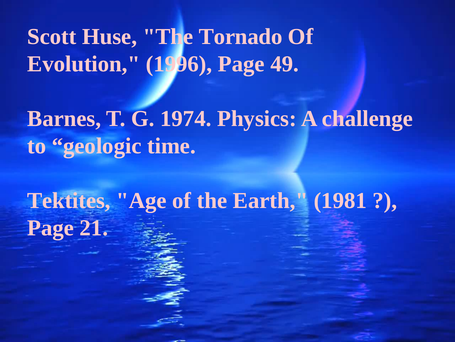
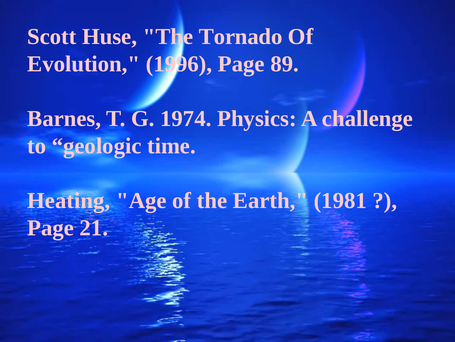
49: 49 -> 89 (285, 64)
Tektites: Tektites -> Heating (69, 200)
